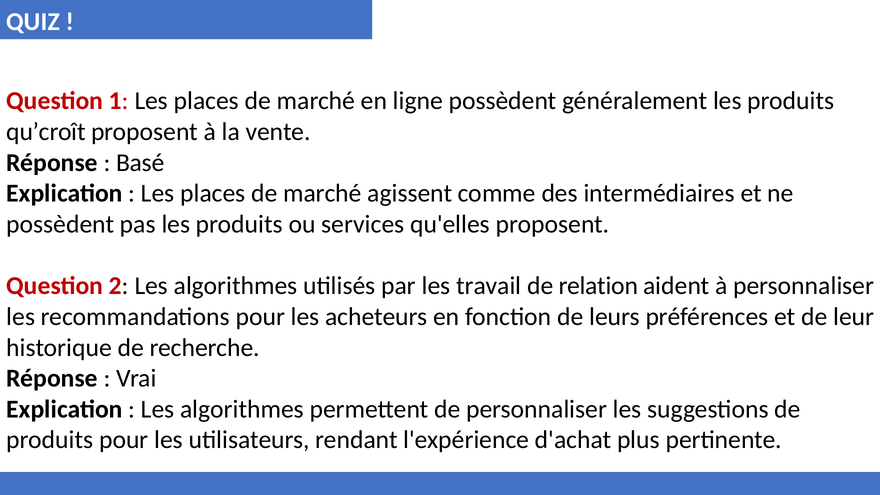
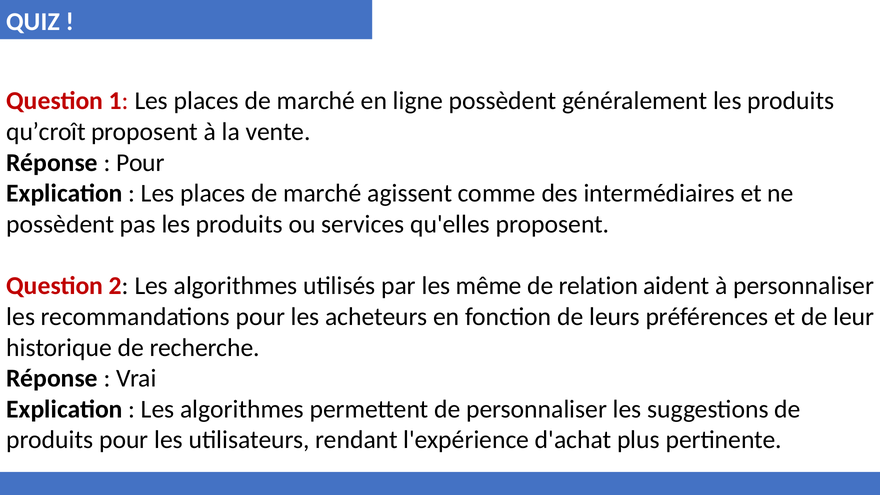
Basé: Basé -> Pour (140, 163)
travail: travail -> même (489, 286)
